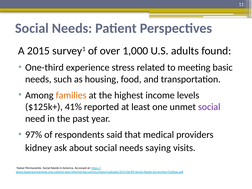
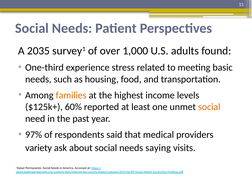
2015: 2015 -> 2035 (38, 51)
41%: 41% -> 60% (73, 107)
social colour: purple -> orange (209, 107)
kidney: kidney -> variety (39, 148)
